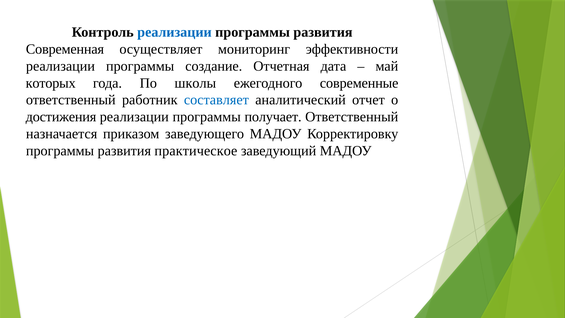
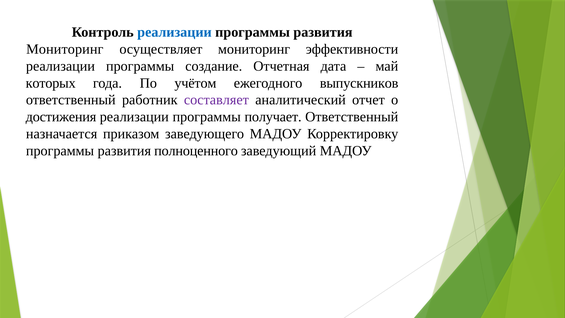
Современная: Современная -> Мониторинг (65, 49)
школы: школы -> учётом (195, 83)
современные: современные -> выпускников (359, 83)
составляет colour: blue -> purple (216, 100)
практическое: практическое -> полноценного (196, 151)
